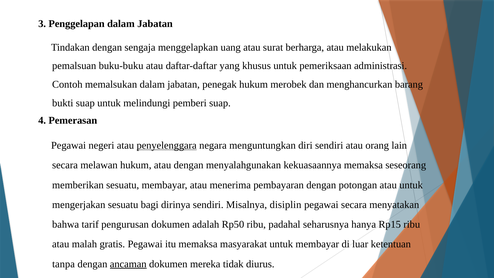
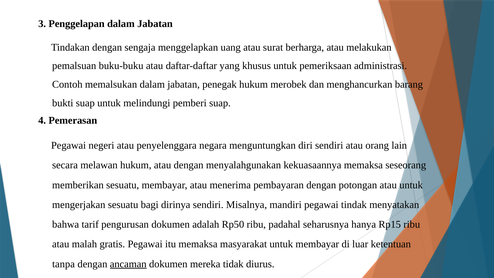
penyelenggara underline: present -> none (167, 145)
disiplin: disiplin -> mandiri (286, 205)
pegawai secara: secara -> tindak (354, 205)
